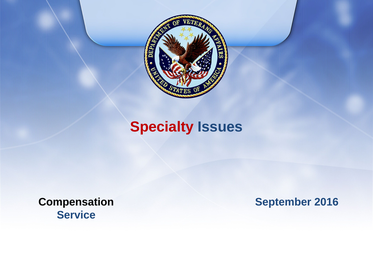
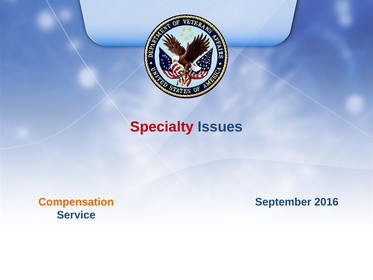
Compensation colour: black -> orange (76, 202)
